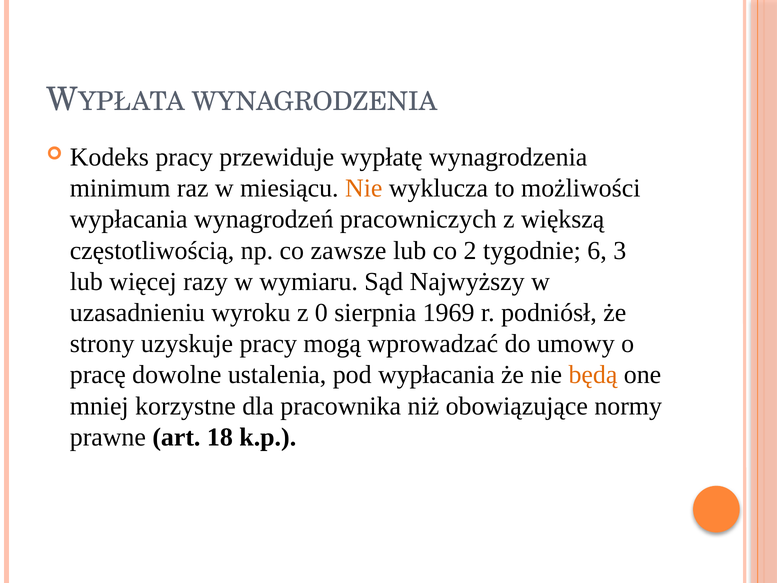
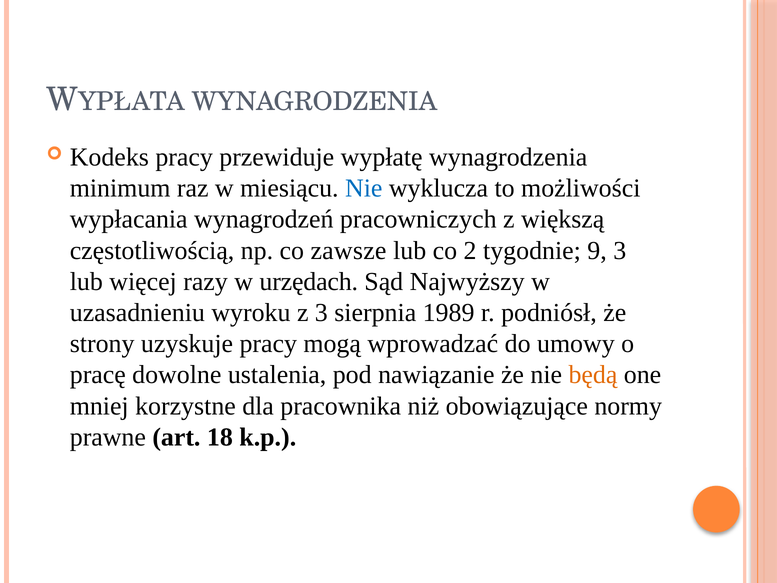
Nie colour: orange -> blue (364, 188)
6: 6 -> 9 (597, 250)
wymiaru: wymiaru -> urzędach (309, 281)
z 0: 0 -> 3 (321, 313)
1969: 1969 -> 1989 (449, 313)
pod wypłacania: wypłacania -> nawiązanie (436, 375)
